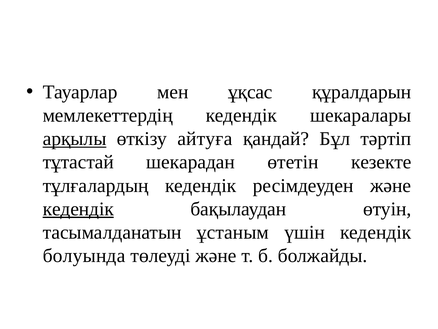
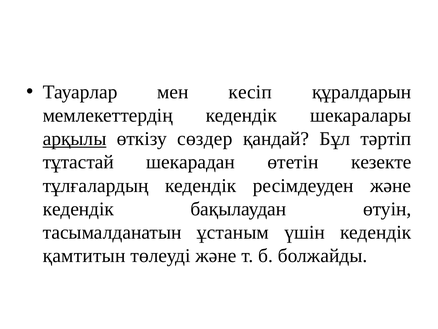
ұқсас: ұқсас -> кесіп (250, 92)
айтуға: айтуға -> сөздер (205, 139)
кедендік underline: present -> none (78, 209)
болуында: болуында -> қамтитын (84, 255)
